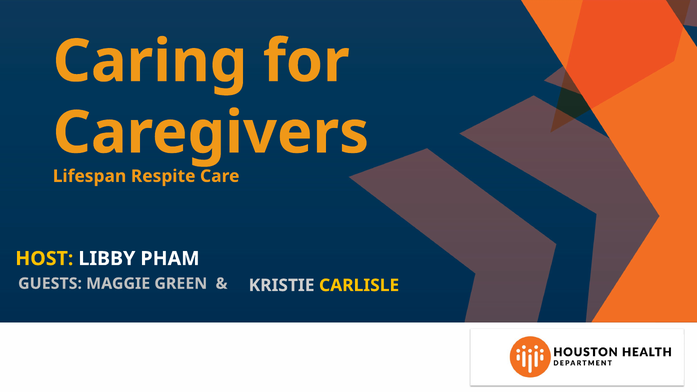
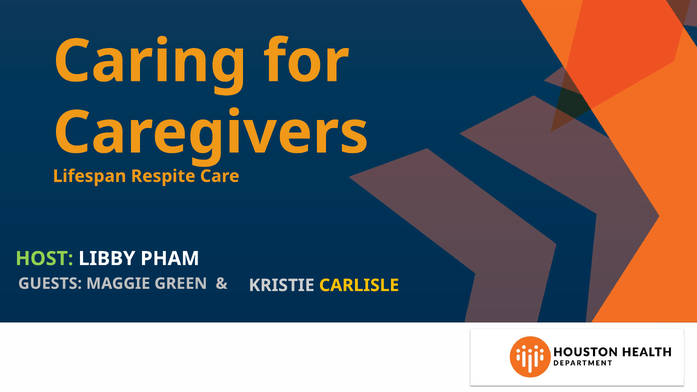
HOST colour: yellow -> light green (44, 259)
